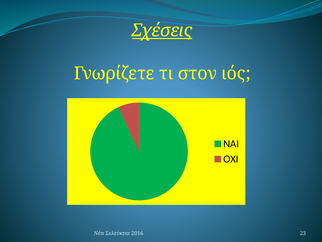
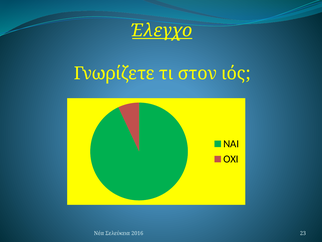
Σχέσεις: Σχέσεις -> Έλεγχο (162, 30)
